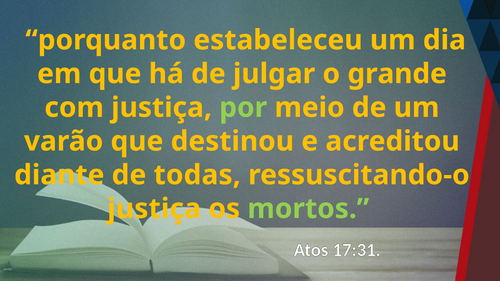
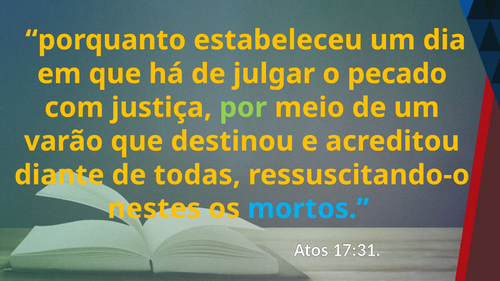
grande: grande -> pecado (397, 74)
justiça: justiça -> nestes (154, 209)
mortos colour: light green -> light blue (308, 209)
